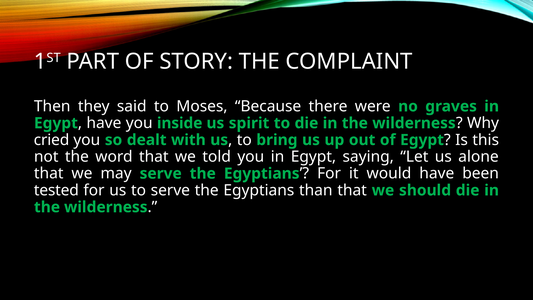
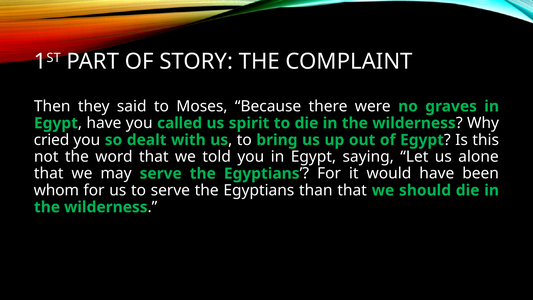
inside: inside -> called (180, 123)
tested: tested -> whom (56, 190)
